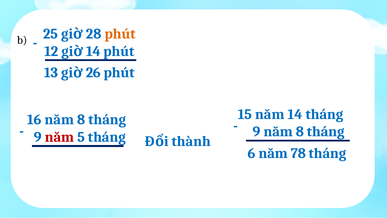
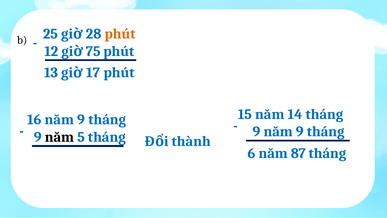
14: 14 -> 75 (93, 51)
26: 26 -> 17 (93, 73)
16 năm 8: 8 -> 9 (81, 119)
9 năm 8: 8 -> 9 (300, 131)
năm colour: red -> black (59, 137)
78: 78 -> 87 (298, 153)
